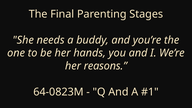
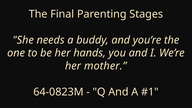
reasons: reasons -> mother (105, 66)
